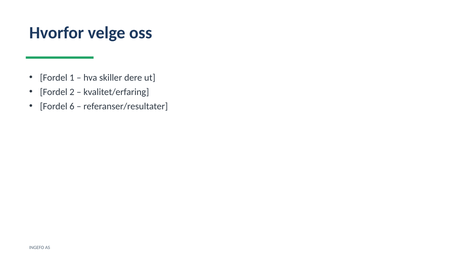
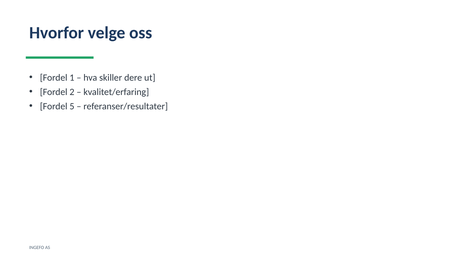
6: 6 -> 5 (72, 106)
